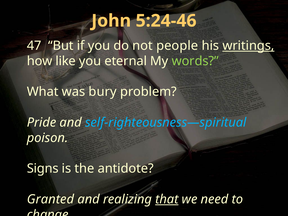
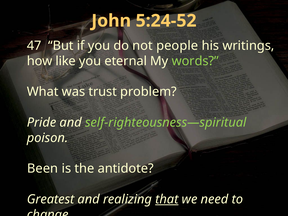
5:24-46: 5:24-46 -> 5:24-52 (166, 21)
writings underline: present -> none (248, 46)
bury: bury -> trust (103, 92)
self-righteousness—spiritual colour: light blue -> light green (166, 122)
Signs: Signs -> Been (43, 169)
Granted: Granted -> Greatest (51, 199)
